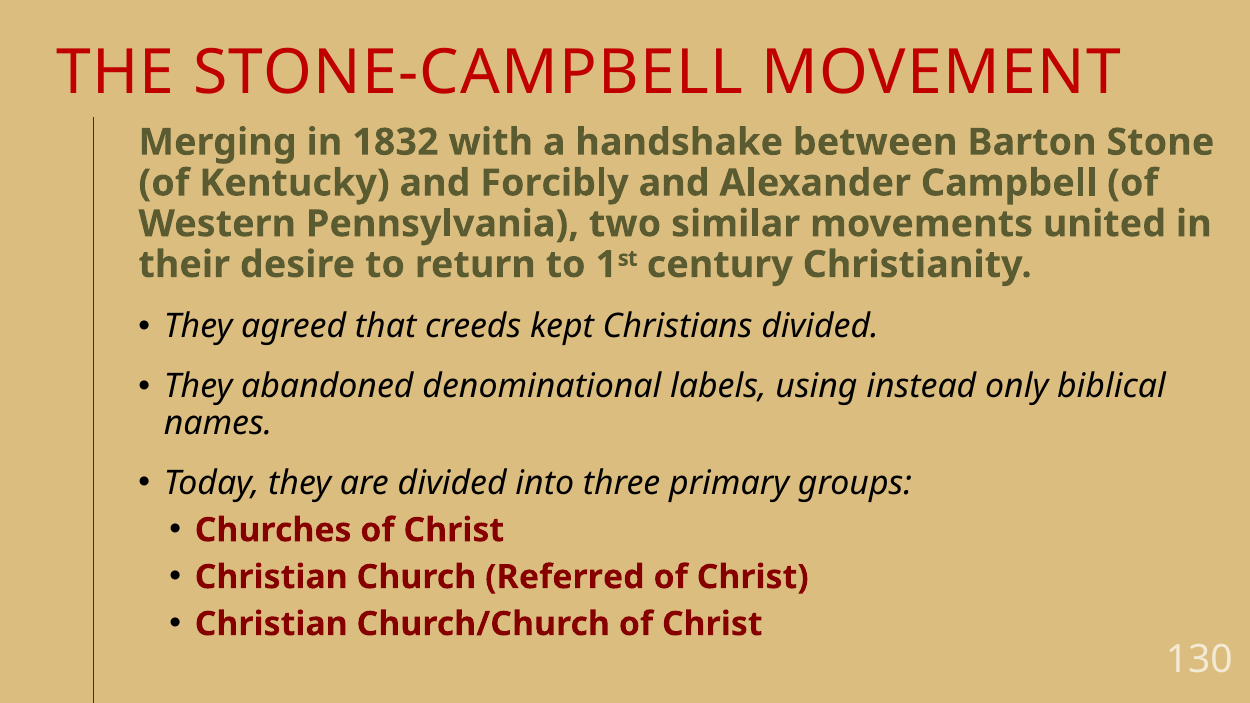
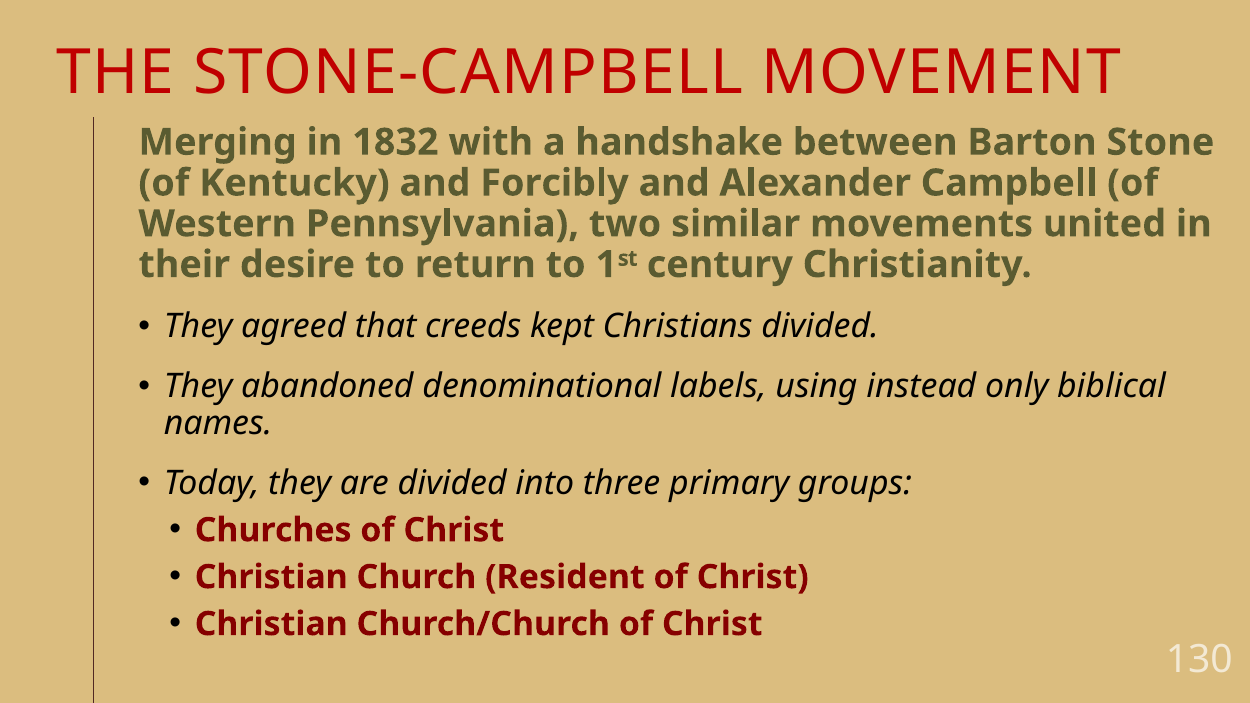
Referred: Referred -> Resident (565, 577)
